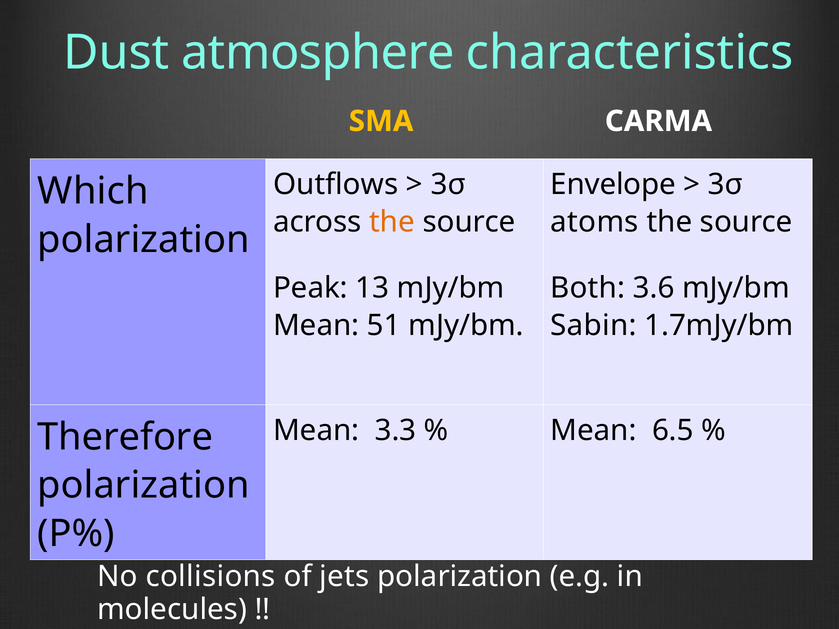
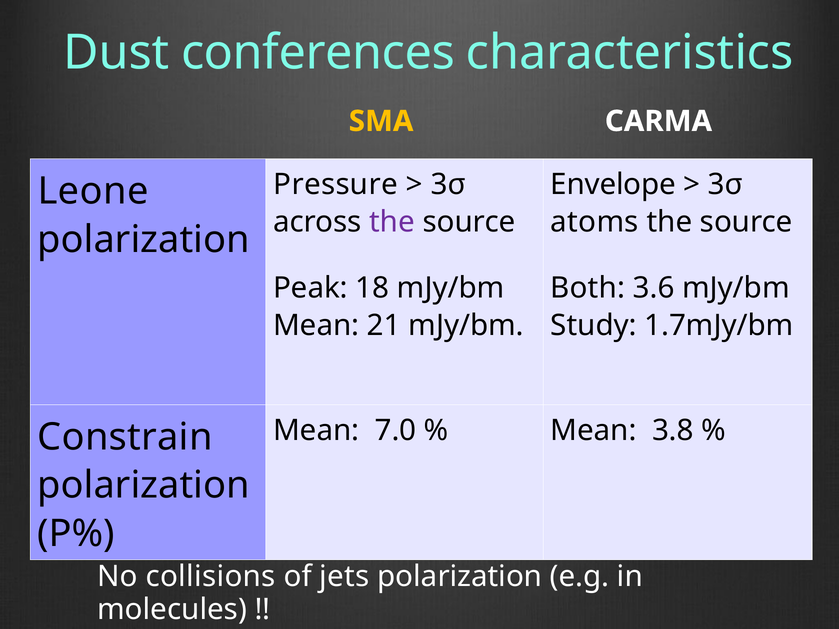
atmosphere: atmosphere -> conferences (318, 53)
Outflows: Outflows -> Pressure (336, 185)
Which: Which -> Leone (93, 191)
the colour: orange -> purple (392, 222)
13: 13 -> 18 (372, 288)
51: 51 -> 21 (384, 325)
Sabin: Sabin -> Study (594, 325)
3.3: 3.3 -> 7.0 (396, 431)
6.5: 6.5 -> 3.8 (673, 431)
Therefore: Therefore -> Constrain (125, 437)
